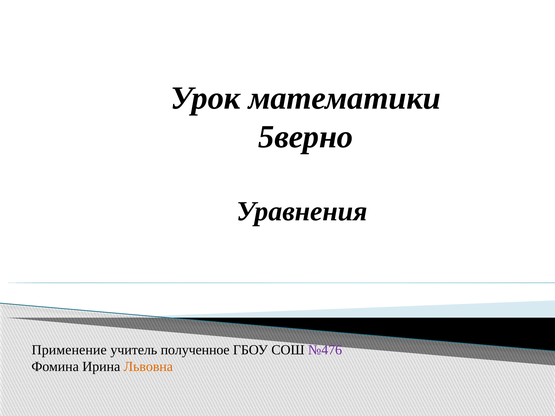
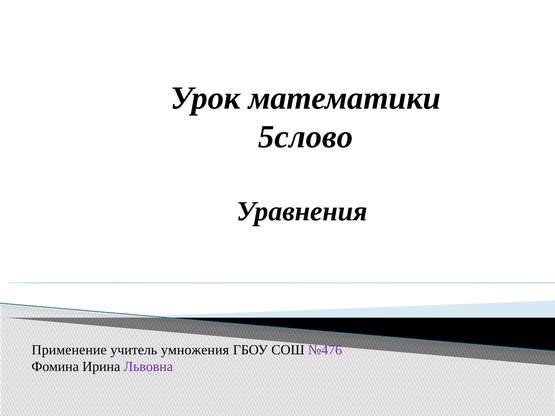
5верно: 5верно -> 5слово (306, 137)
полученное: полученное -> умножения (195, 350)
Львовна colour: orange -> purple (148, 367)
